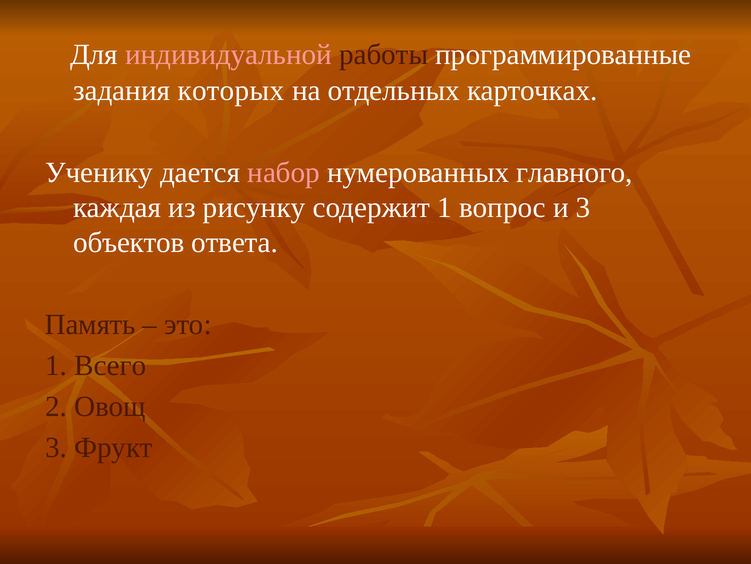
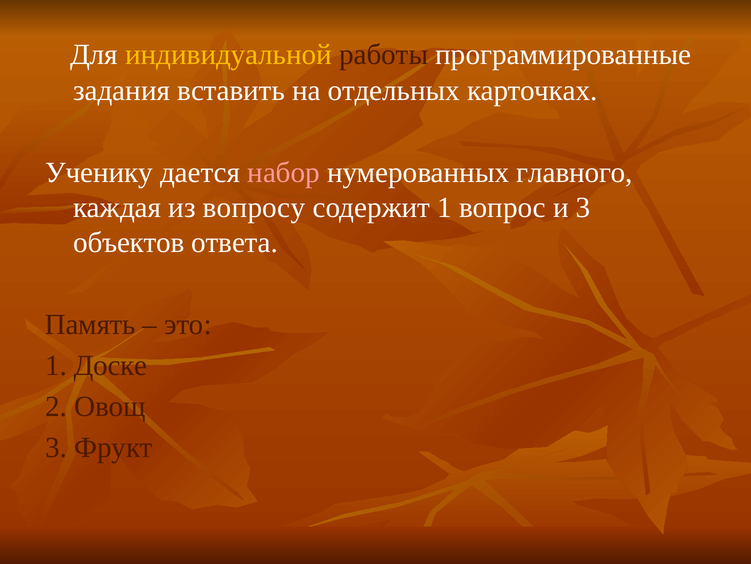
индивидуальной colour: pink -> yellow (229, 55)
которых: которых -> вставить (231, 91)
рисунку: рисунку -> вопросу (254, 207)
Всего: Всего -> Доске (110, 365)
